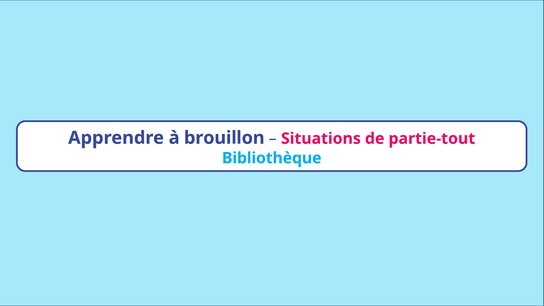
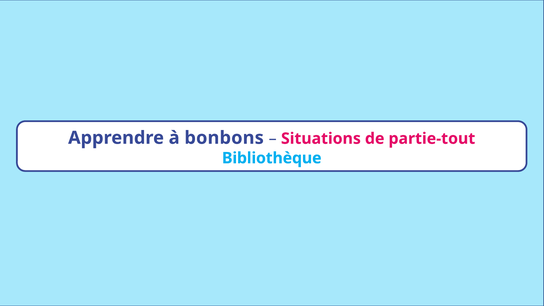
brouillon: brouillon -> bonbons (224, 138)
